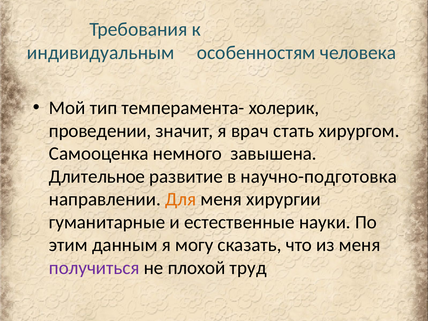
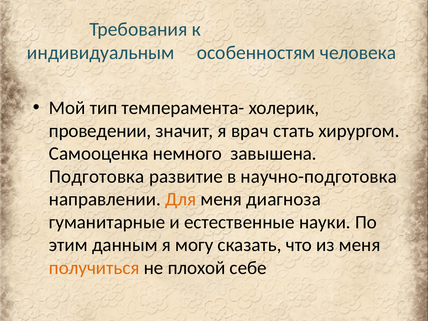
Длительное: Длительное -> Подготовка (97, 176)
хирургии: хирургии -> диагноза (284, 199)
получиться colour: purple -> orange (94, 268)
труд: труд -> себе (248, 268)
